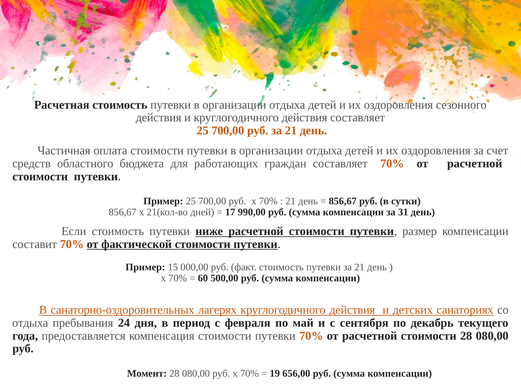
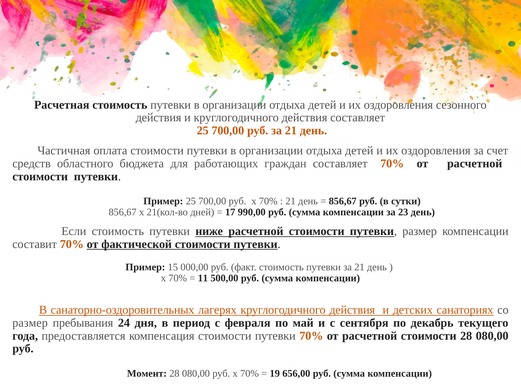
31: 31 -> 23 (403, 212)
60: 60 -> 11 (203, 278)
отдыха: отдыха -> размер (30, 323)
